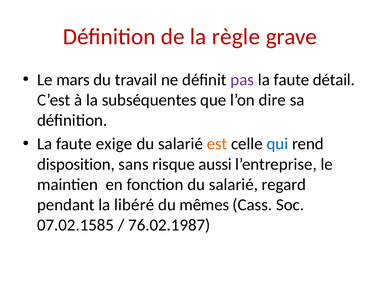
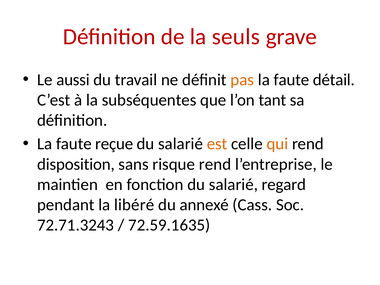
règle: règle -> seuls (236, 37)
mars: mars -> aussi (73, 80)
pas colour: purple -> orange (242, 80)
dire: dire -> tant (272, 100)
exige: exige -> reçue (114, 144)
qui colour: blue -> orange (277, 144)
risque aussi: aussi -> rend (215, 164)
mêmes: mêmes -> annexé (204, 205)
07.02.1585: 07.02.1585 -> 72.71.3243 (76, 225)
76.02.1987: 76.02.1987 -> 72.59.1635 (169, 225)
